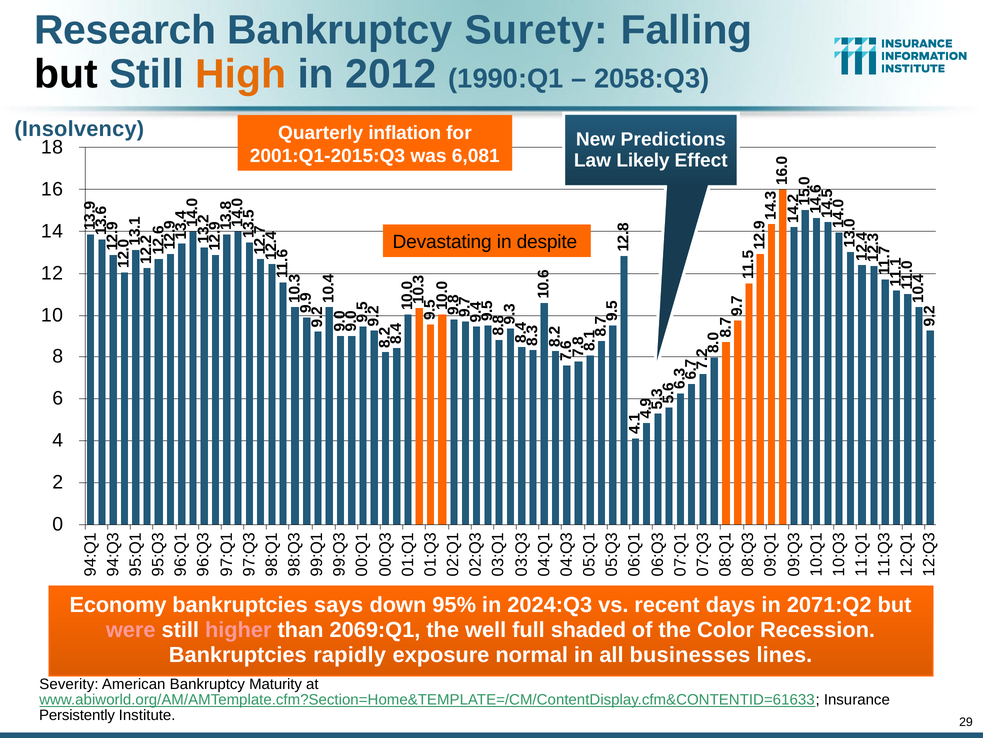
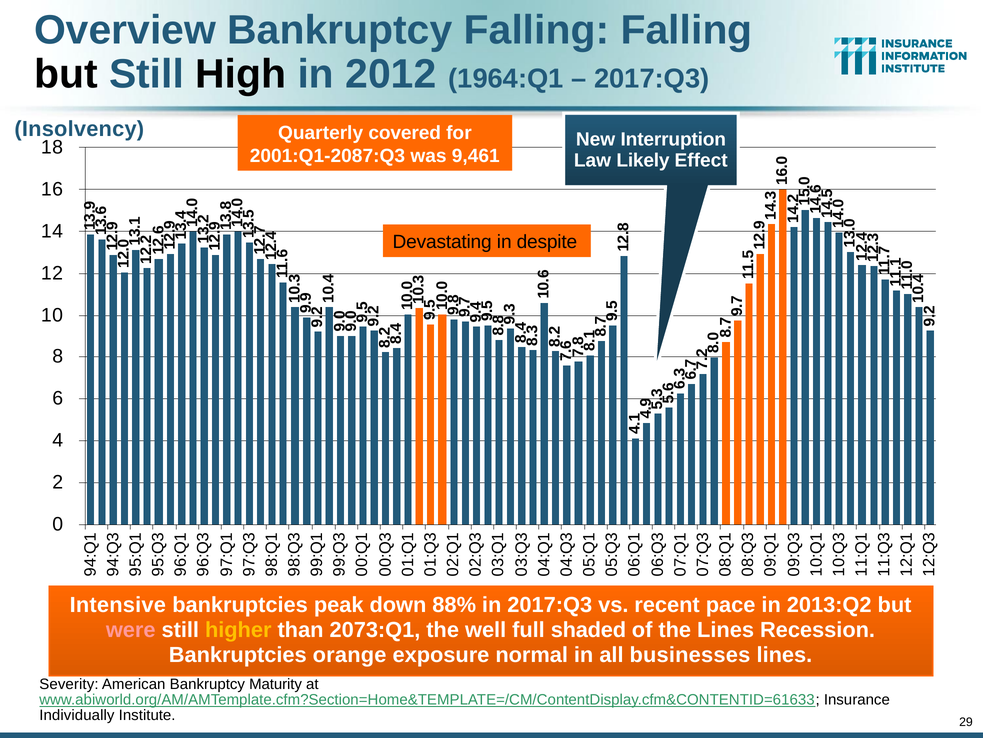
Research: Research -> Overview (125, 30)
Bankruptcy Surety: Surety -> Falling (537, 30)
High colour: orange -> black (241, 74)
1990:Q1: 1990:Q1 -> 1964:Q1 (506, 79)
2058:Q3: 2058:Q3 -> 2017:Q3 (652, 79)
Predictions: Predictions -> Interruption (673, 139)
inflation: inflation -> covered (405, 133)
2001:Q1-2015:Q3: 2001:Q1-2015:Q3 -> 2001:Q1-2087:Q3 (327, 156)
6,081: 6,081 -> 9,461 (476, 156)
Economy: Economy -> Intensive (118, 605)
says: says -> peak (339, 605)
95%: 95% -> 88% (454, 605)
in 2024:Q3: 2024:Q3 -> 2017:Q3 (550, 605)
days: days -> pace (731, 605)
2071:Q2: 2071:Q2 -> 2013:Q2 (829, 605)
higher colour: pink -> yellow (238, 630)
2069:Q1: 2069:Q1 -> 2073:Q1 (375, 630)
the Color: Color -> Lines (726, 630)
rapidly: rapidly -> orange (350, 654)
Persistently: Persistently -> Individually (77, 714)
